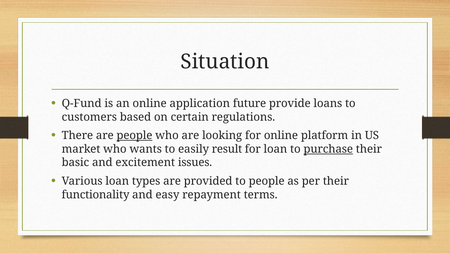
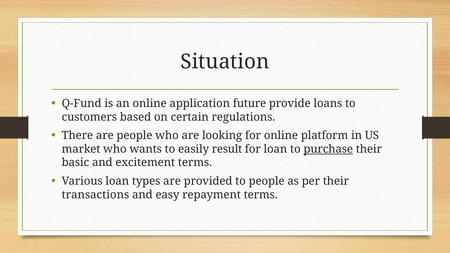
people underline: present -> none (134, 136)
excitement issues: issues -> terms (195, 163)
functionality: functionality -> transactions (95, 195)
